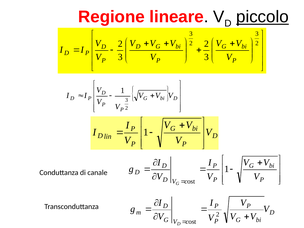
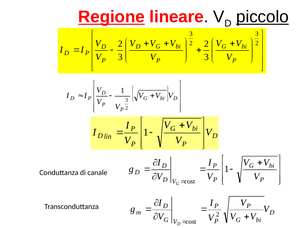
Regione underline: none -> present (111, 17)
